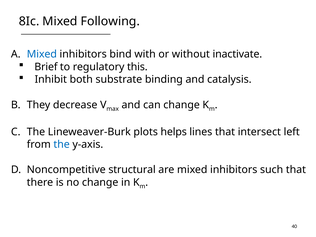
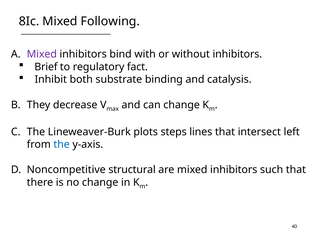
Mixed colour: blue -> purple (42, 54)
without inactivate: inactivate -> inhibitors (237, 54)
this: this -> fact (137, 67)
helps: helps -> steps (174, 132)
